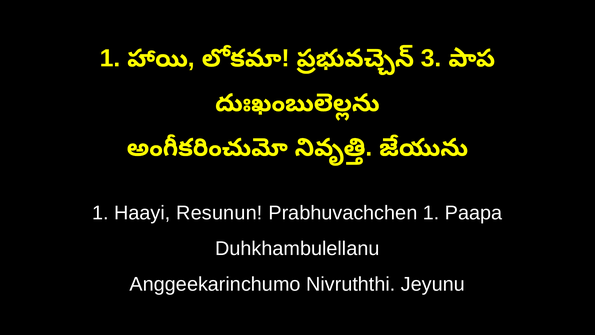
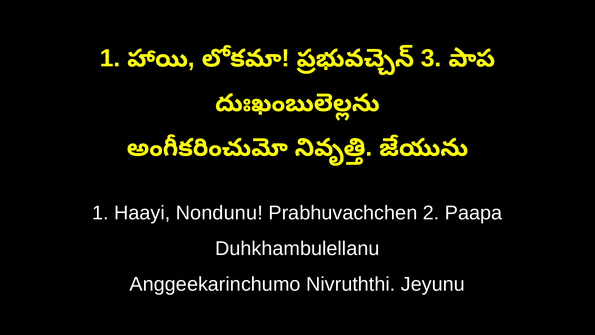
Resunun: Resunun -> Nondunu (219, 213)
Prabhuvachchen 1: 1 -> 2 (431, 213)
